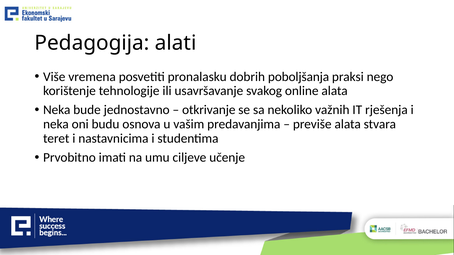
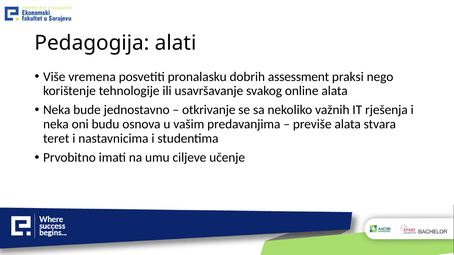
poboljšanja: poboljšanja -> assessment (299, 77)
